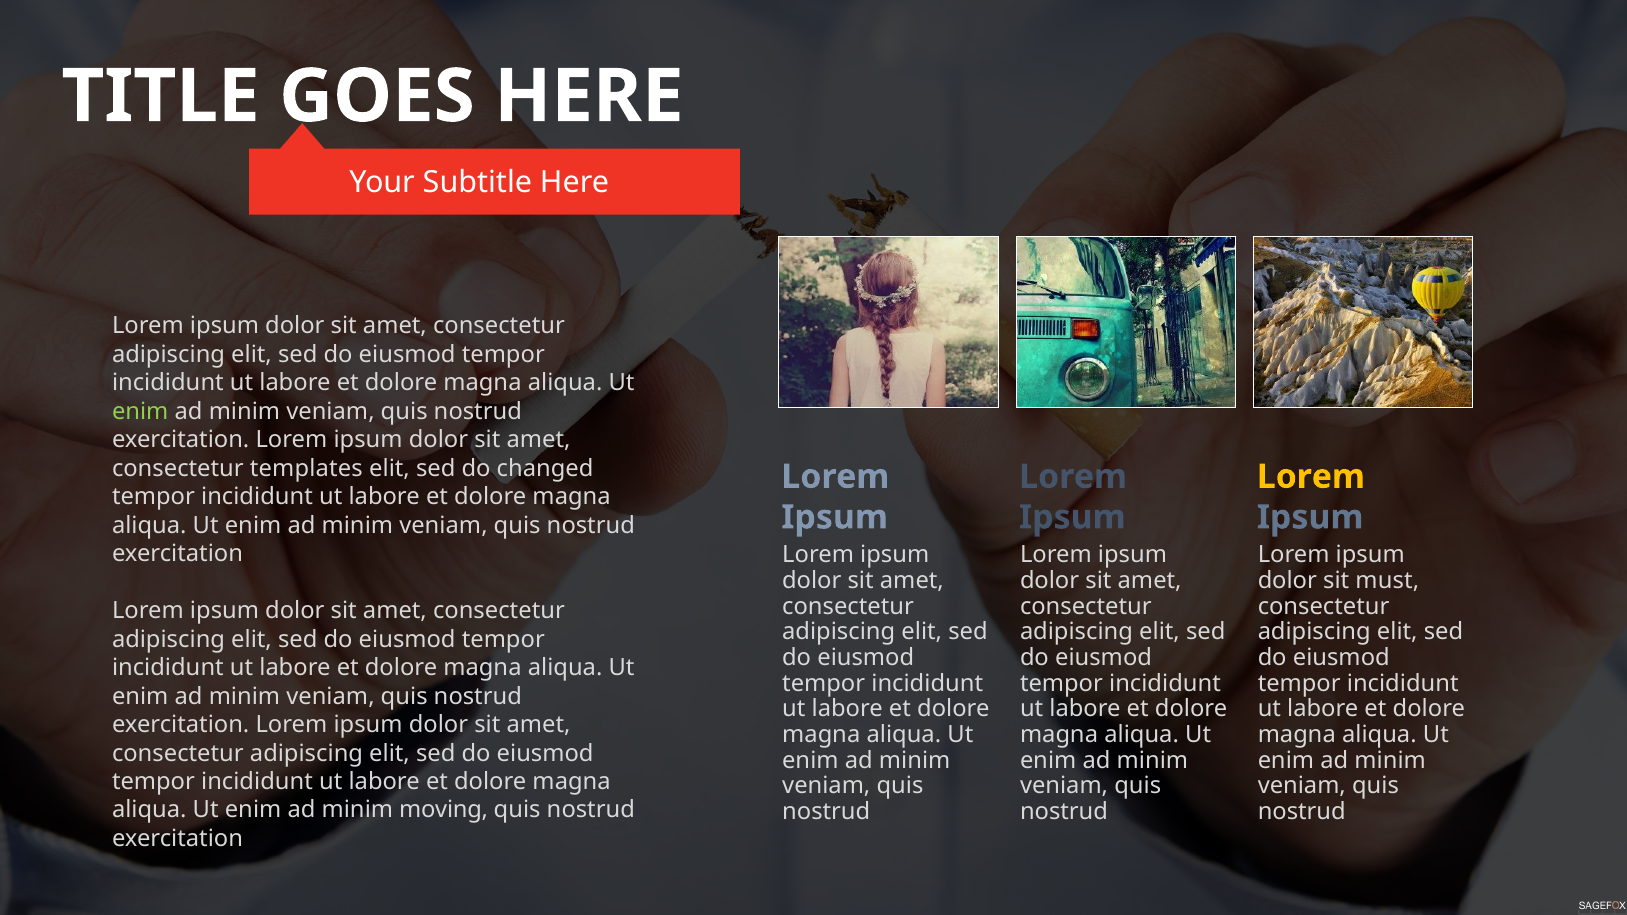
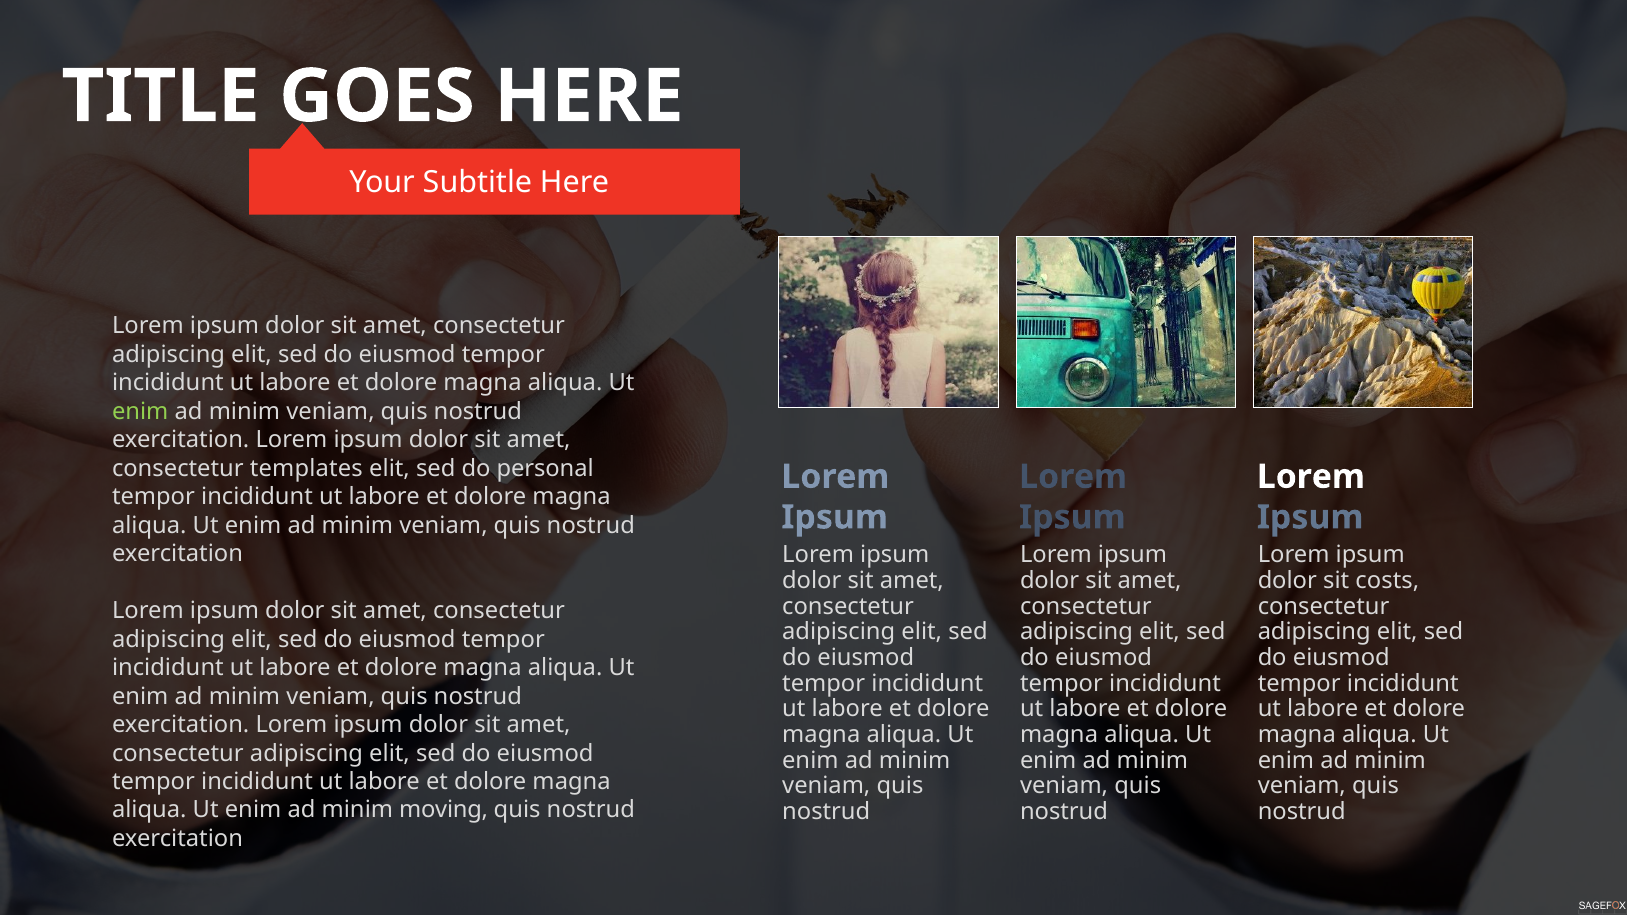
changed: changed -> personal (545, 468)
Lorem colour: yellow -> white (1311, 477)
must: must -> costs (1387, 581)
